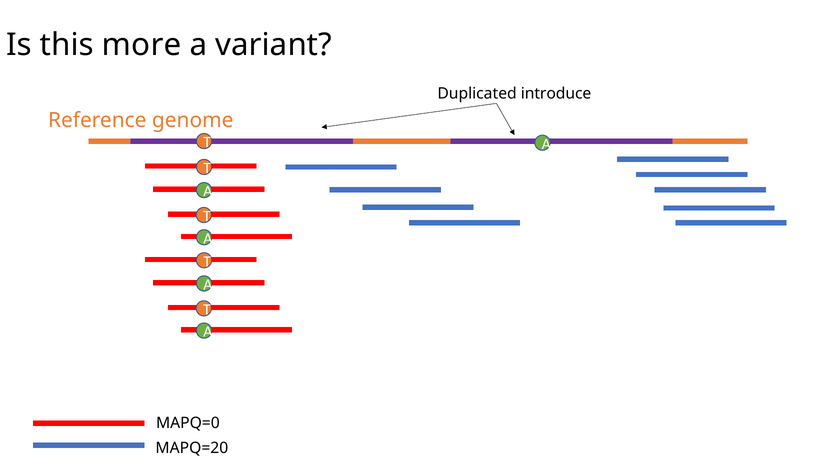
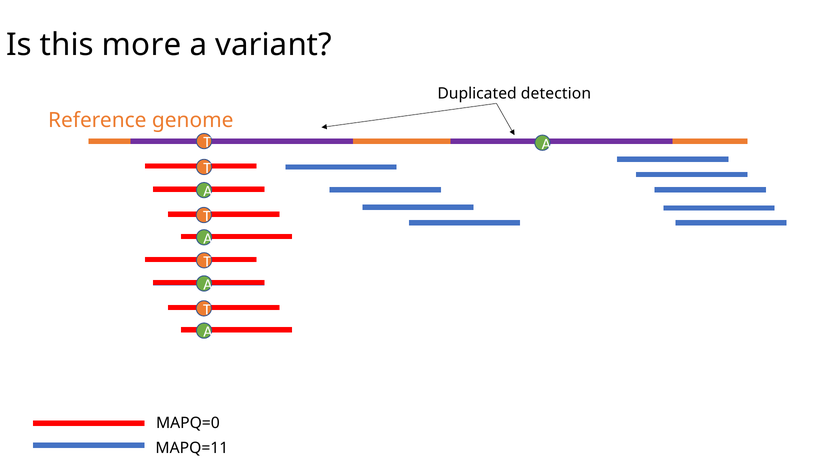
introduce: introduce -> detection (556, 93)
MAPQ=20: MAPQ=20 -> MAPQ=11 (192, 448)
